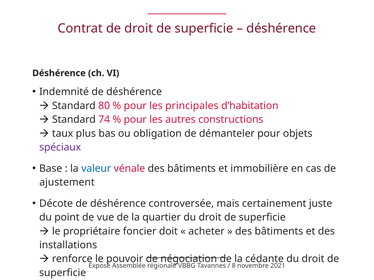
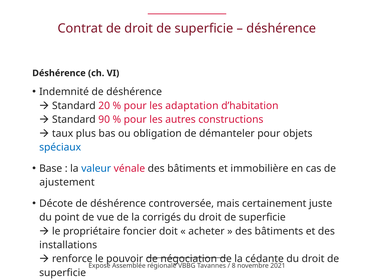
80: 80 -> 20 (104, 106)
principales: principales -> adaptation (192, 106)
74: 74 -> 90 (104, 120)
spéciaux colour: purple -> blue (60, 148)
quartier: quartier -> corrigés (162, 218)
